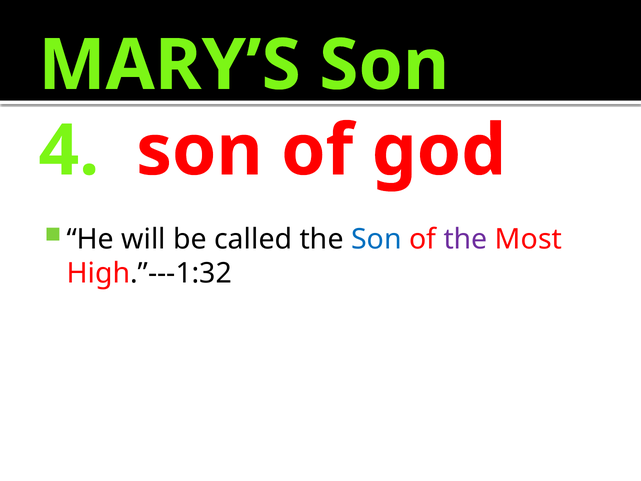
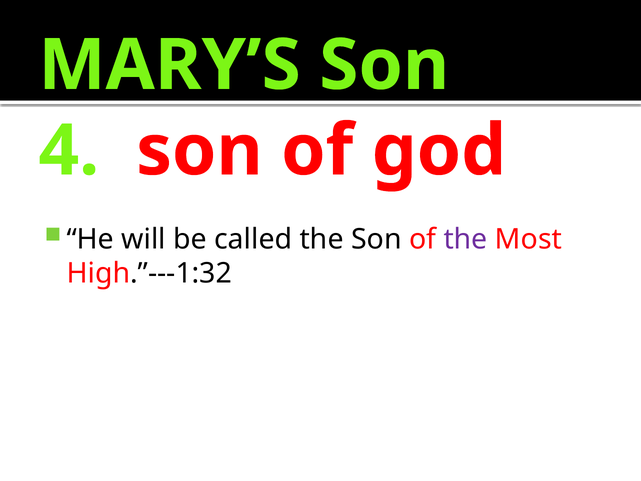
Son colour: blue -> black (376, 239)
